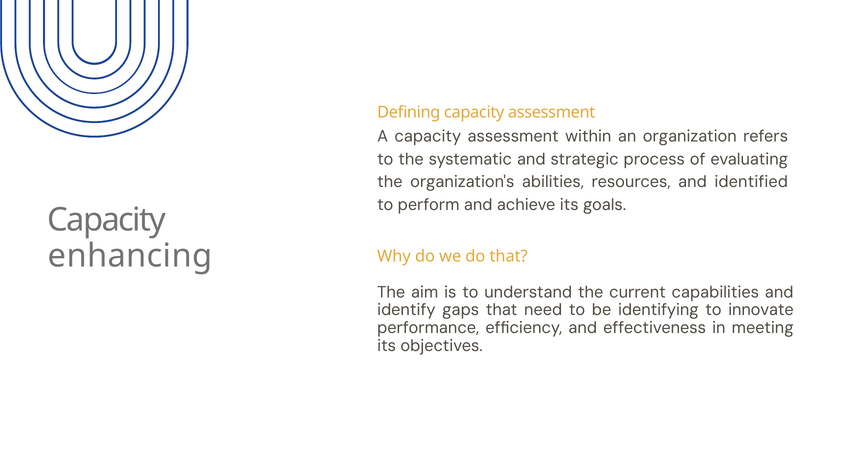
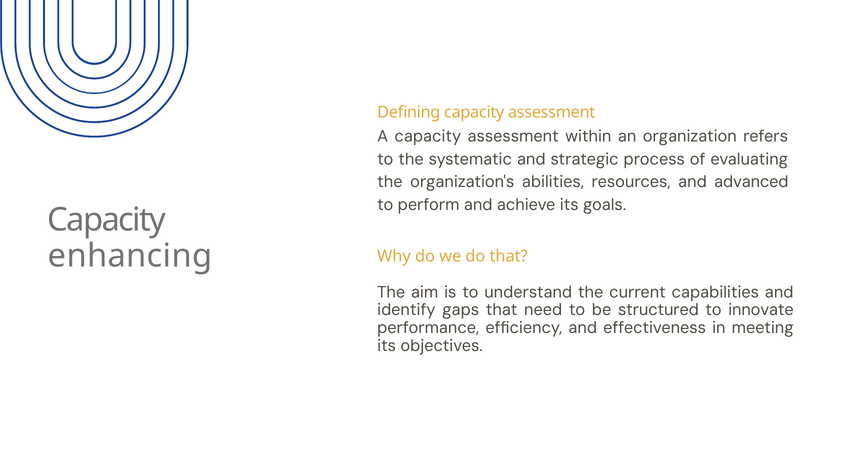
identified: identified -> advanced (751, 182)
identifying: identifying -> structured (658, 310)
